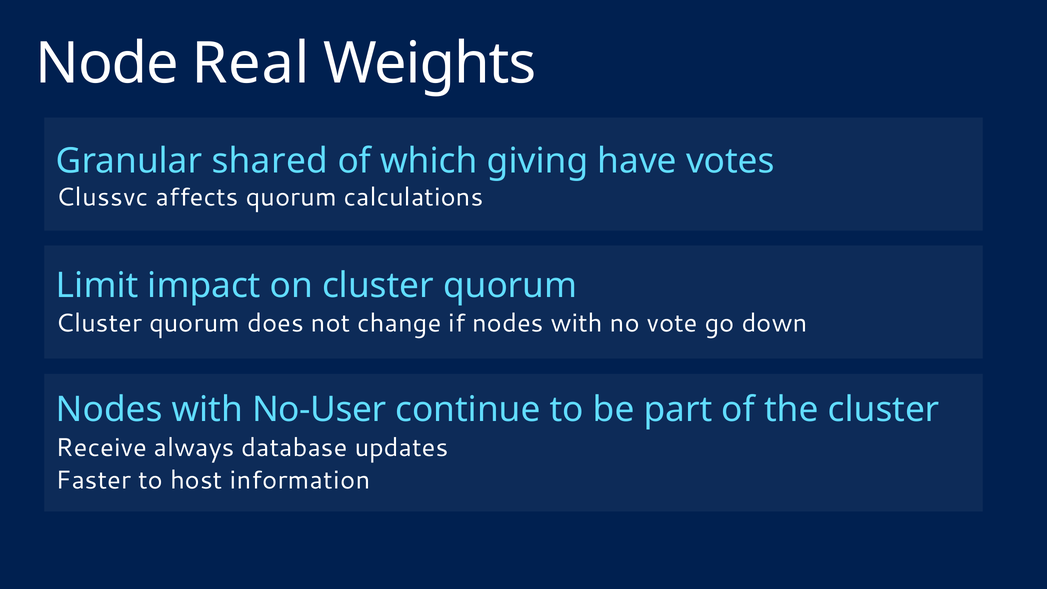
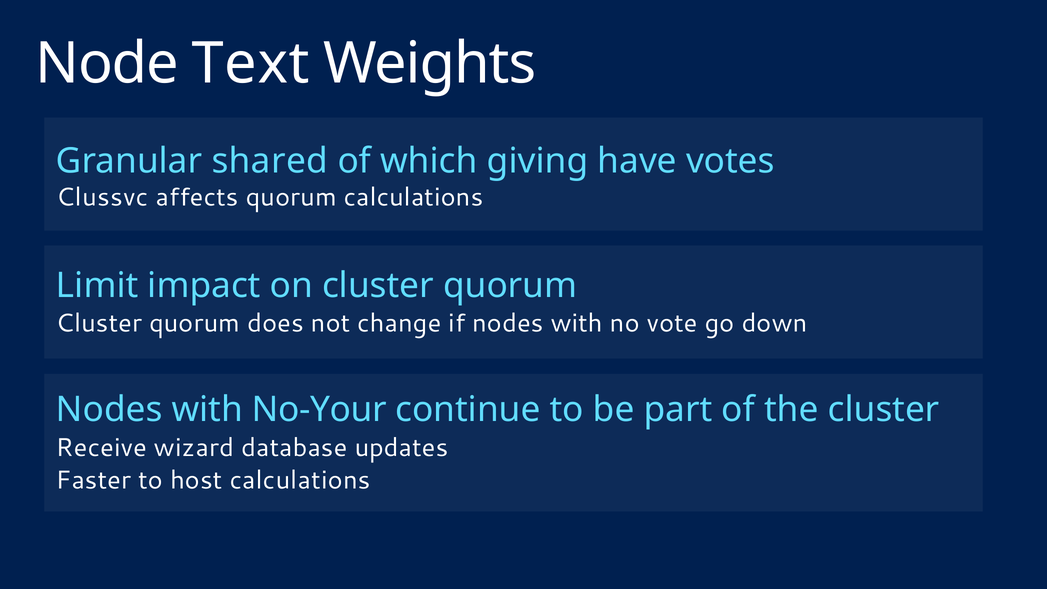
Real: Real -> Text (251, 64)
No-User: No-User -> No-Your (319, 409)
always: always -> wizard (194, 448)
host information: information -> calculations (300, 480)
